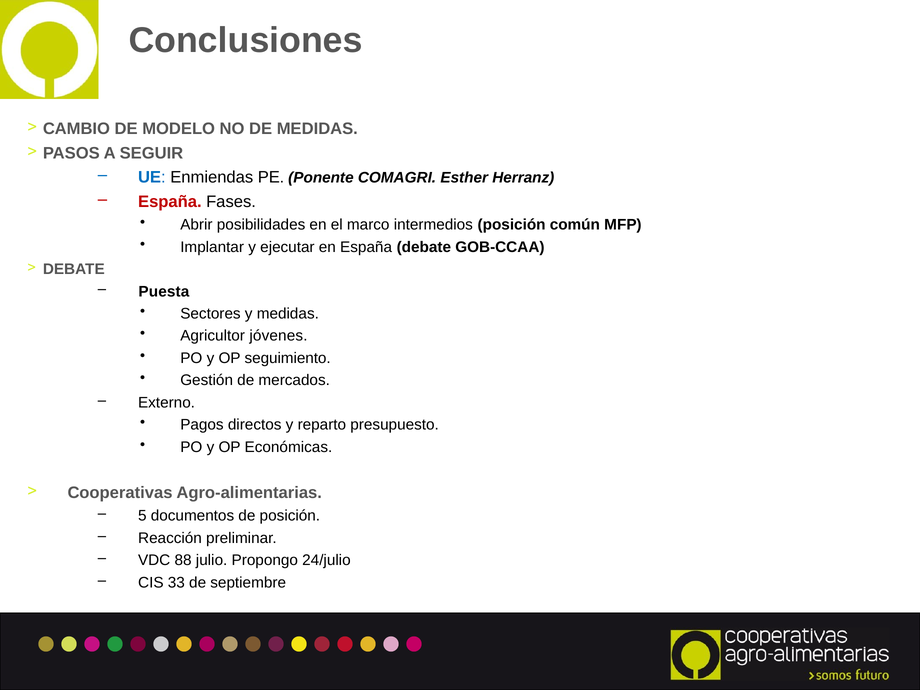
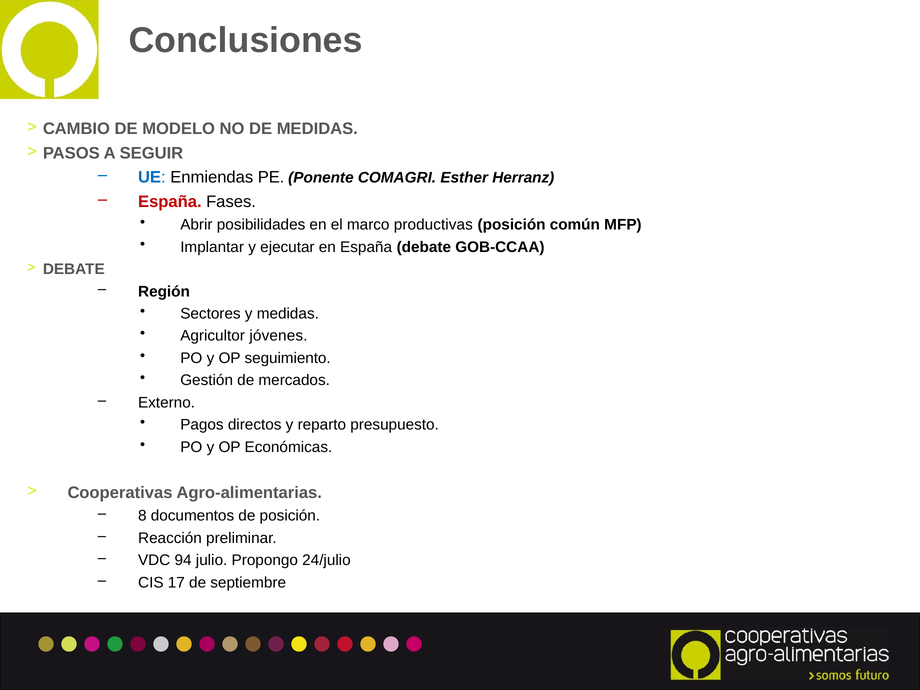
intermedios: intermedios -> productivas (433, 225)
Puesta: Puesta -> Región (164, 291)
5: 5 -> 8 (142, 516)
88: 88 -> 94 (183, 560)
33: 33 -> 17 (176, 583)
